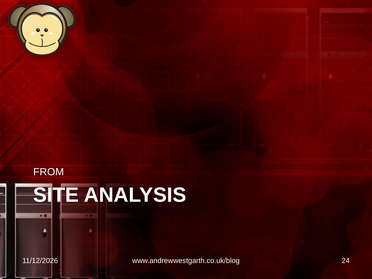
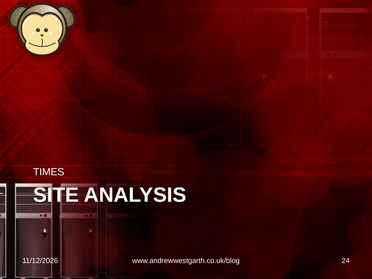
FROM: FROM -> TIMES (49, 172)
